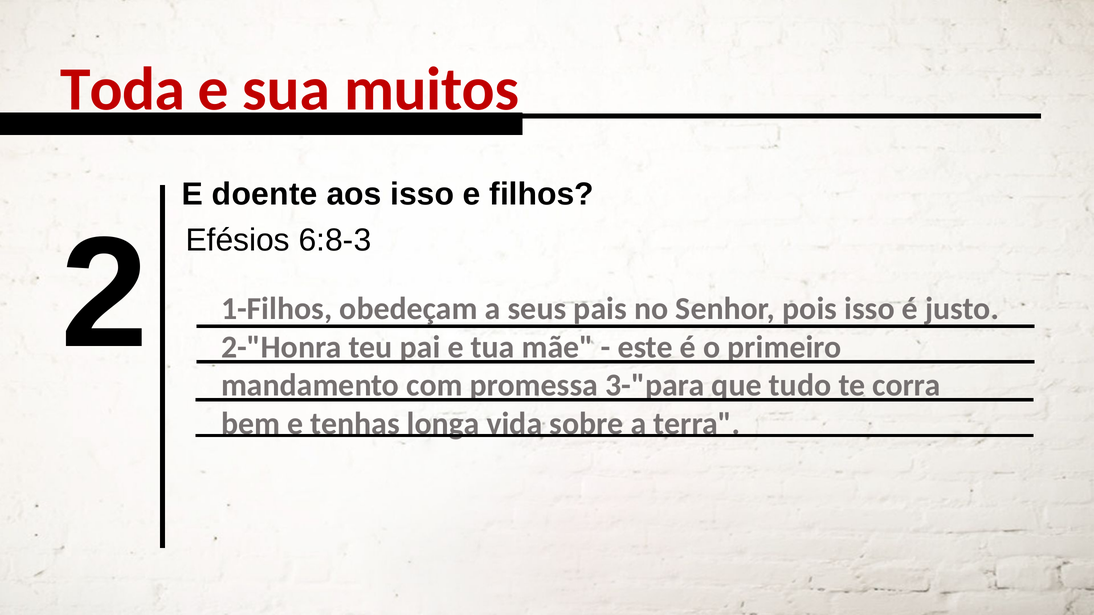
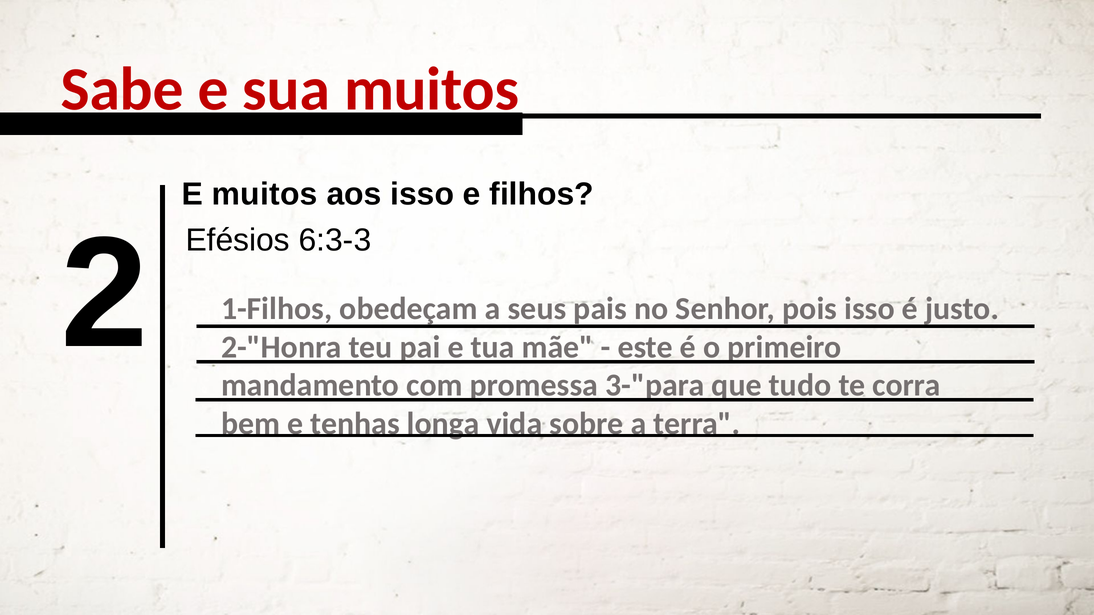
Toda: Toda -> Sabe (122, 89)
E doente: doente -> muitos (265, 194)
6:8-3: 6:8-3 -> 6:3-3 (335, 241)
